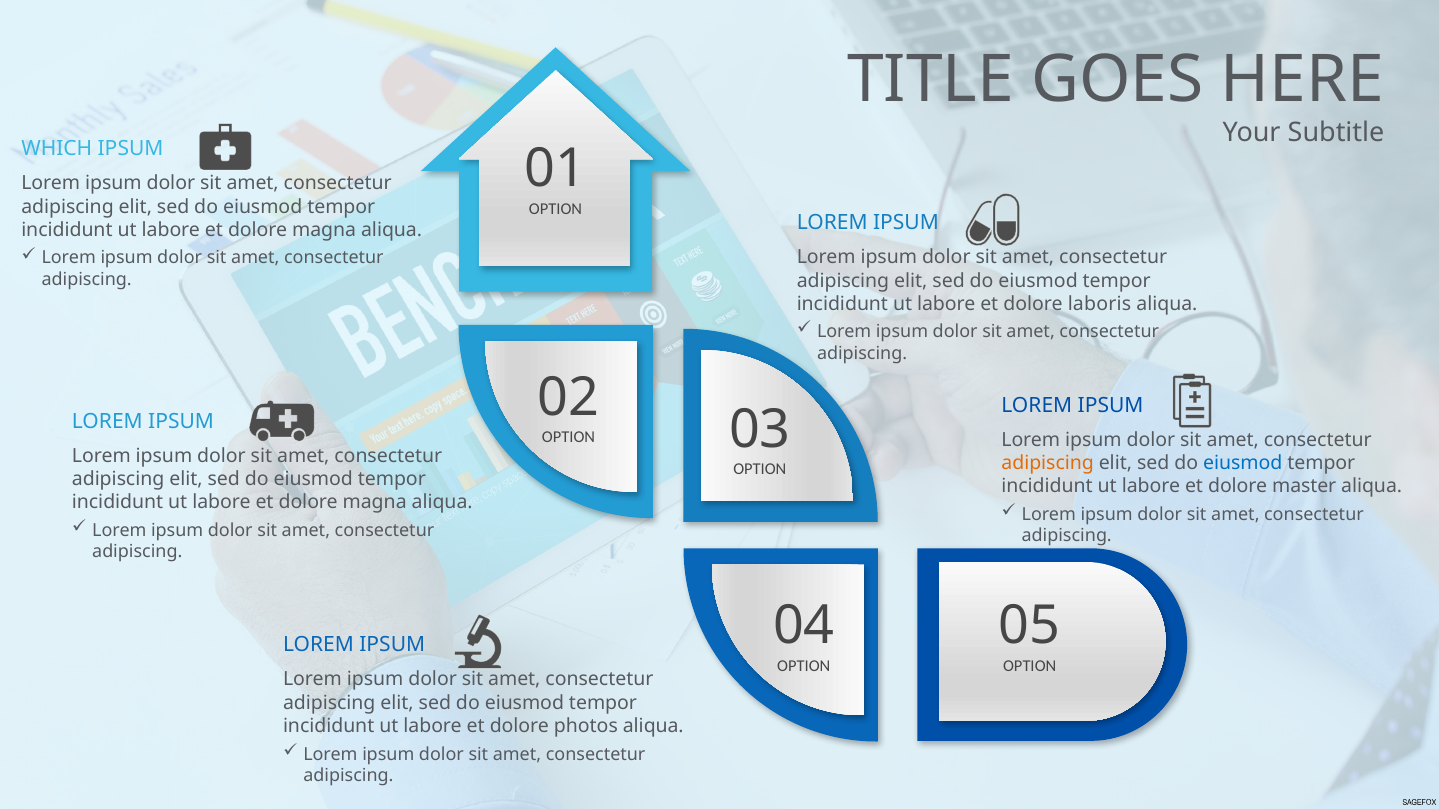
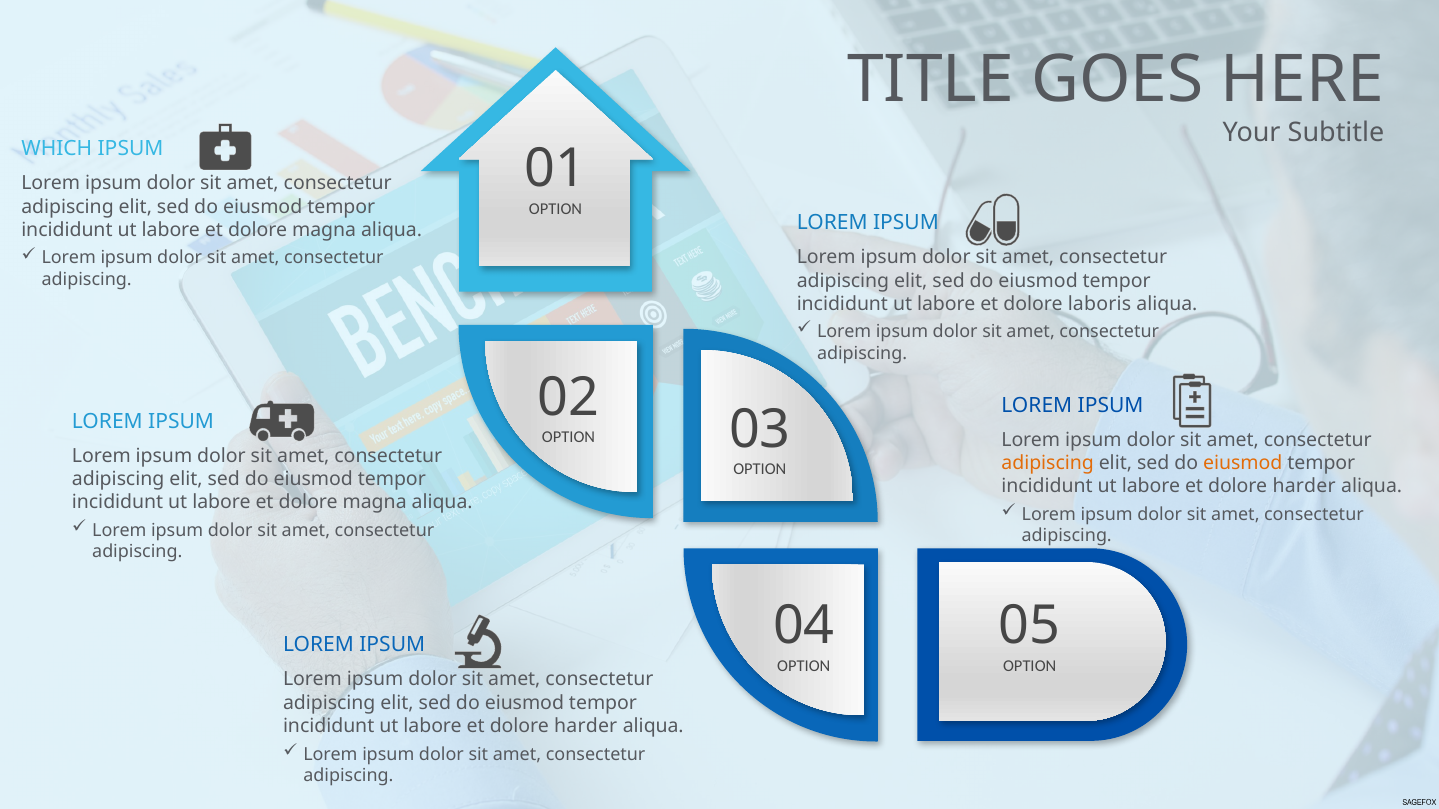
eiusmod colour: blue -> orange (1243, 463)
master: master -> harder (1304, 487)
photos: photos -> harder (586, 727)
